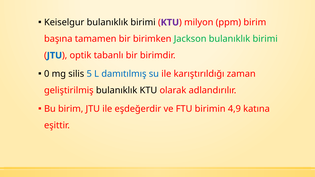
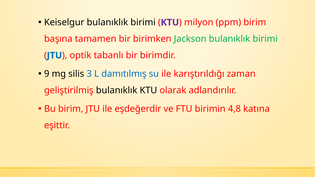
0: 0 -> 9 (47, 74)
5: 5 -> 3 (89, 74)
4,9: 4,9 -> 4,8 (234, 109)
